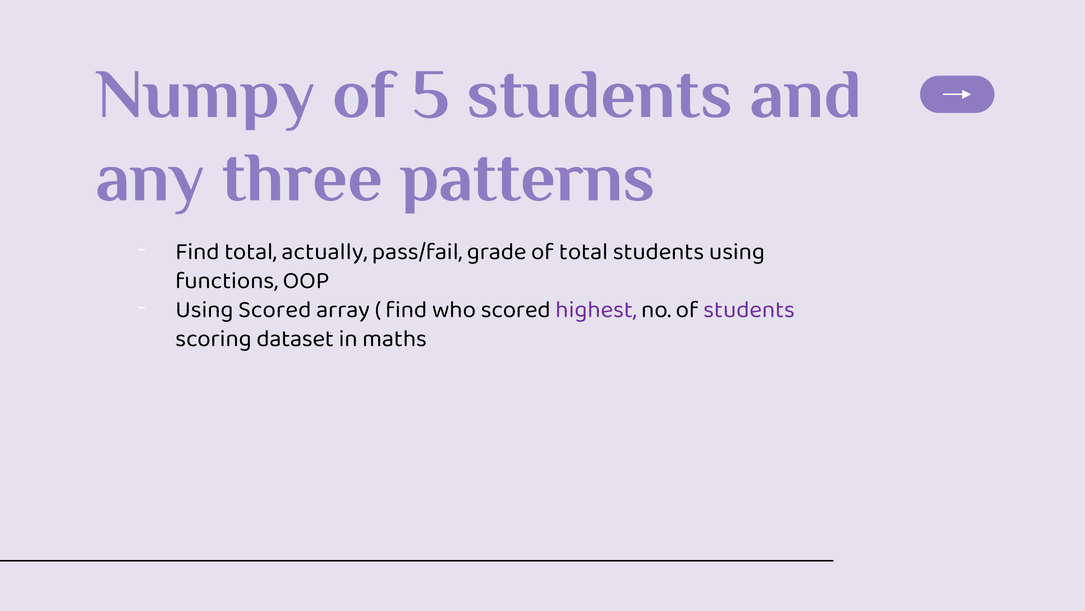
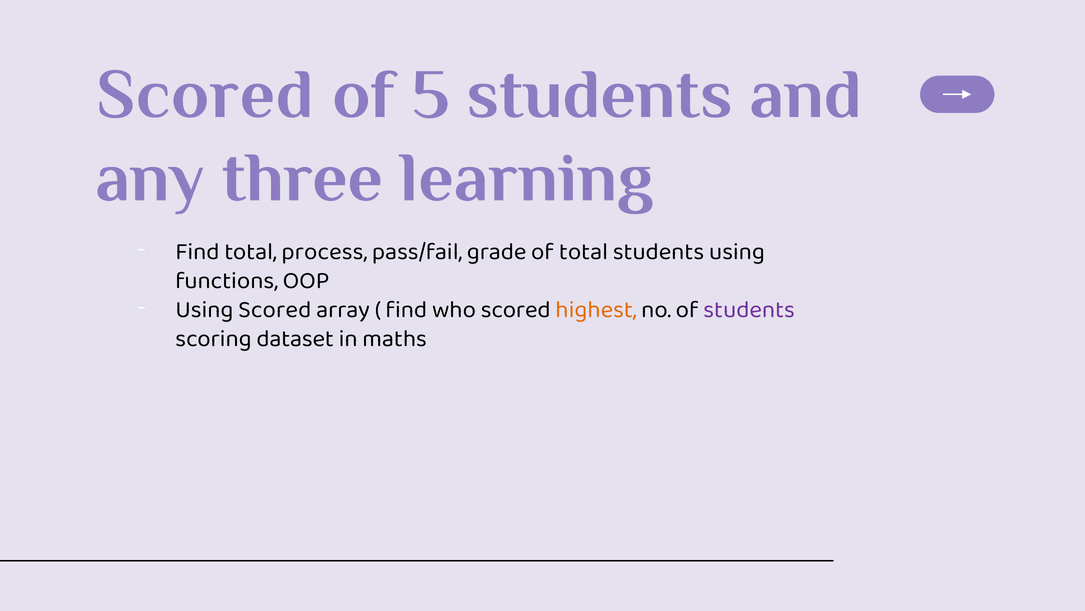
Numpy: Numpy -> Scored (205, 94)
patterns: patterns -> learning (527, 177)
actually: actually -> process (324, 251)
highest colour: purple -> orange (596, 309)
